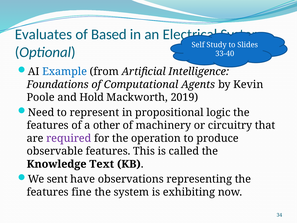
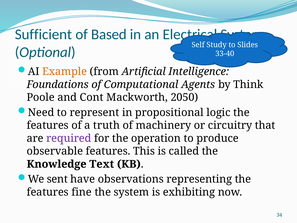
Evaluates: Evaluates -> Sufficient (43, 34)
Example colour: blue -> orange (65, 72)
Kevin: Kevin -> Think (248, 84)
Hold: Hold -> Cont (92, 97)
2019: 2019 -> 2050 (184, 97)
other: other -> truth (107, 125)
